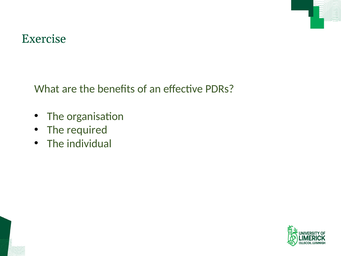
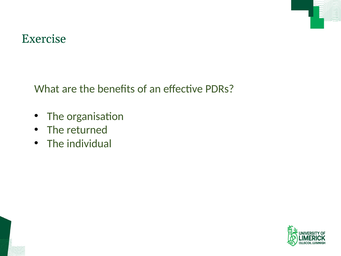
required: required -> returned (87, 130)
